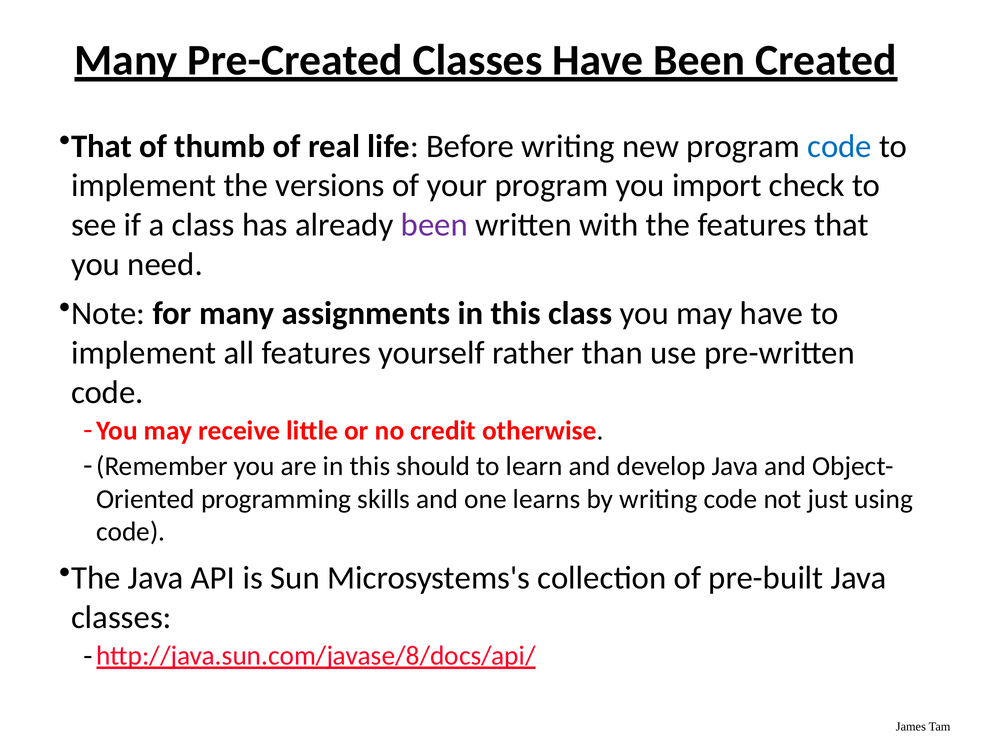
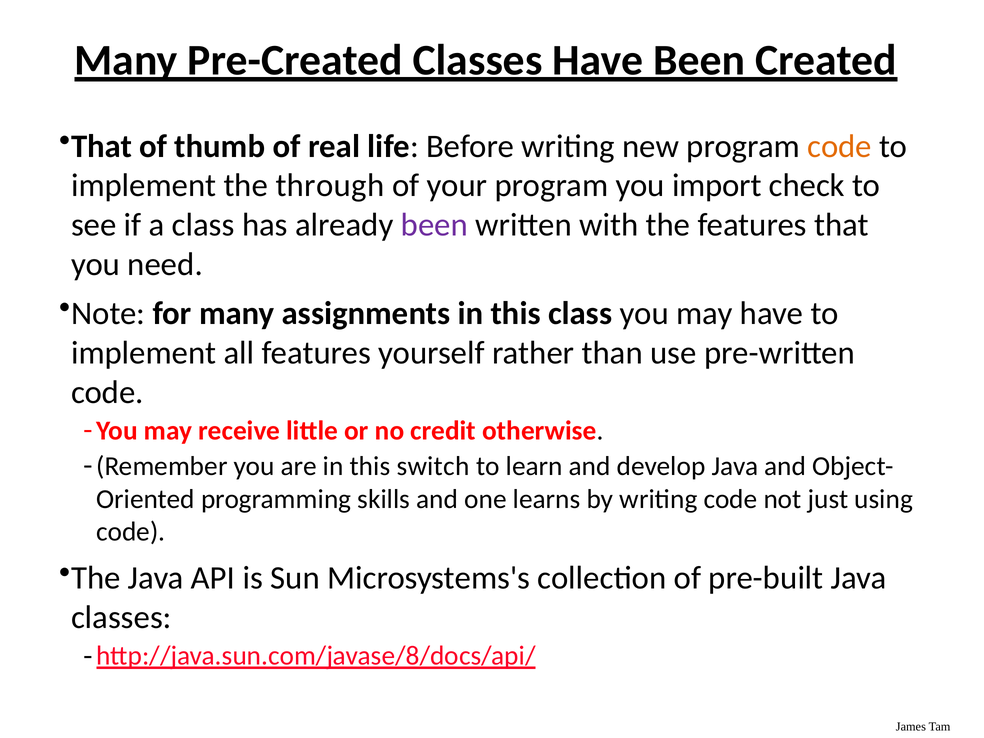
code colour: blue -> orange (840, 146)
versions: versions -> through (330, 186)
should: should -> switch (433, 466)
